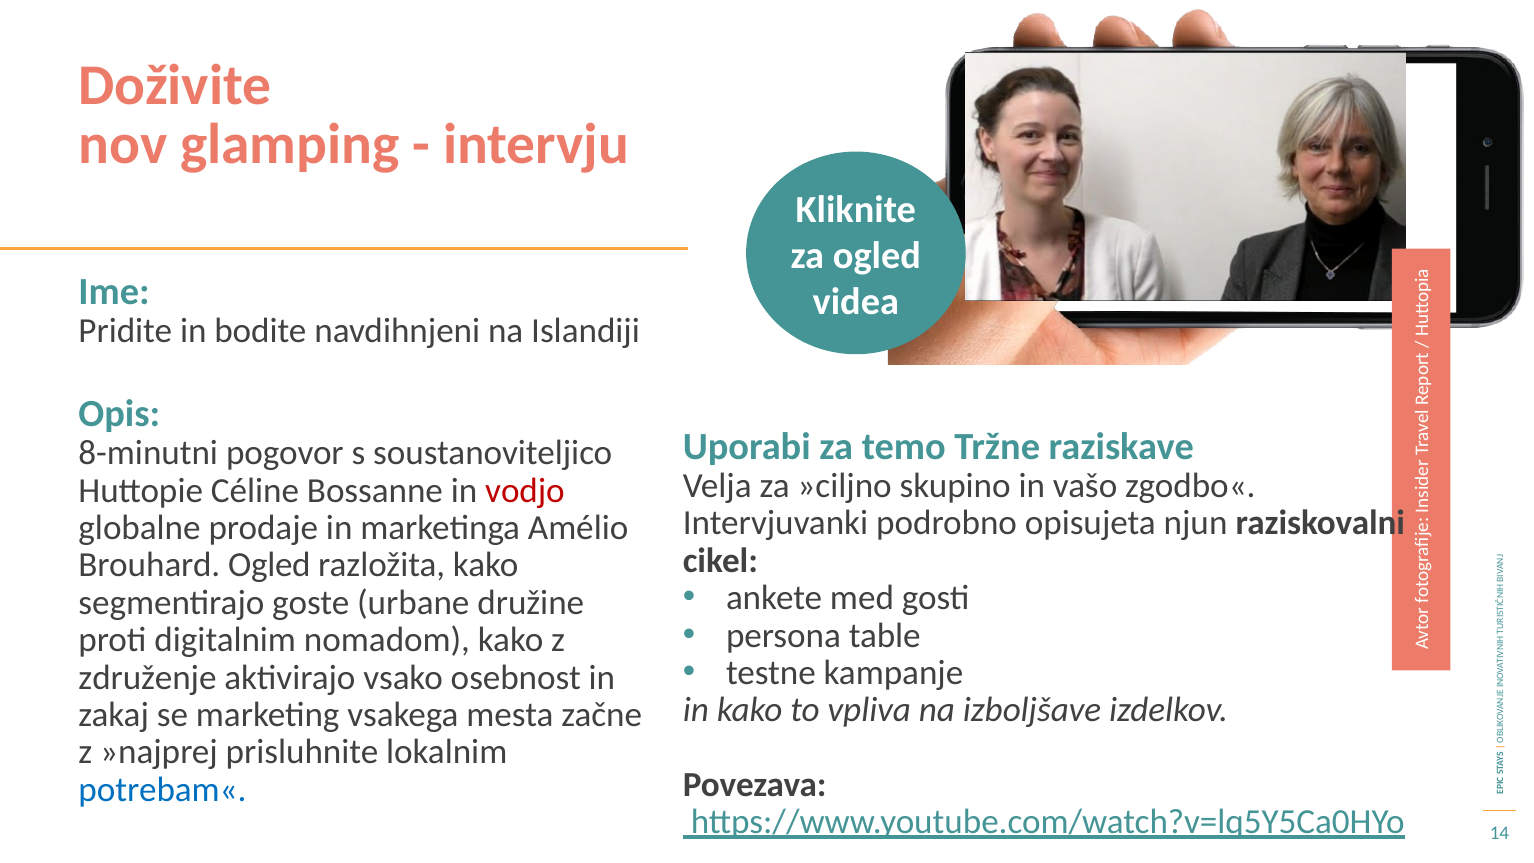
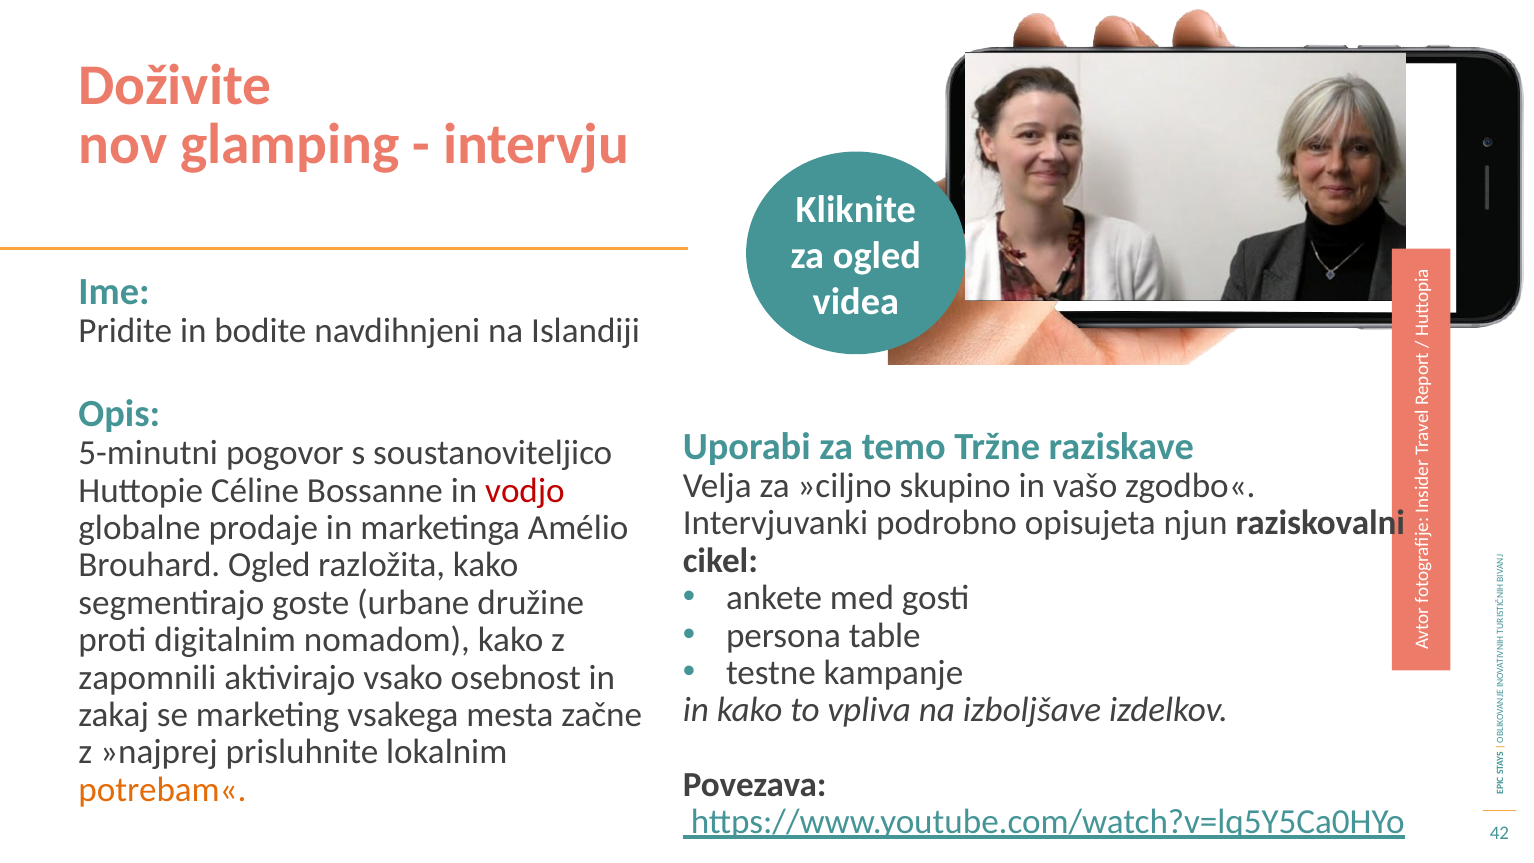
8-minutni: 8-minutni -> 5-minutni (148, 453)
združenje: združenje -> zapomnili (147, 677)
potrebam« colour: blue -> orange (162, 790)
14: 14 -> 42 (1500, 833)
